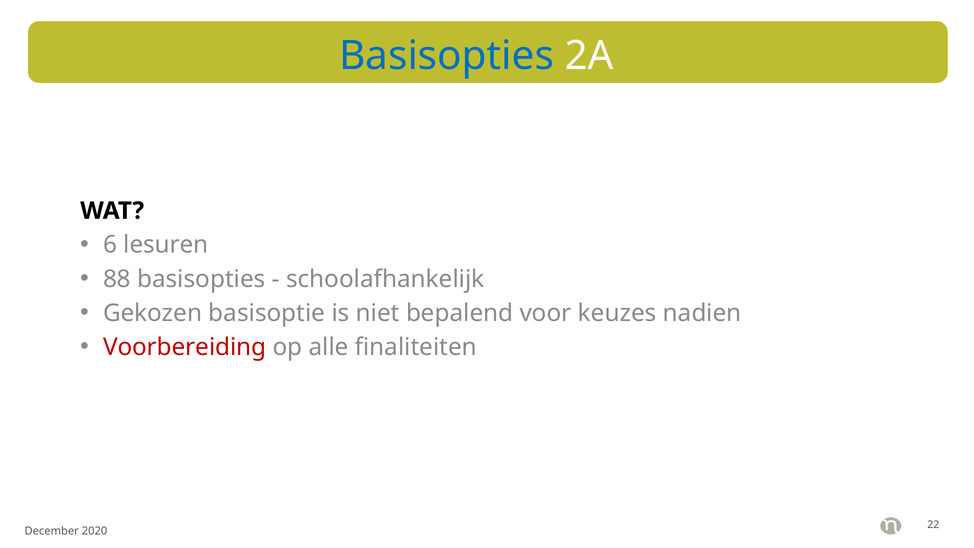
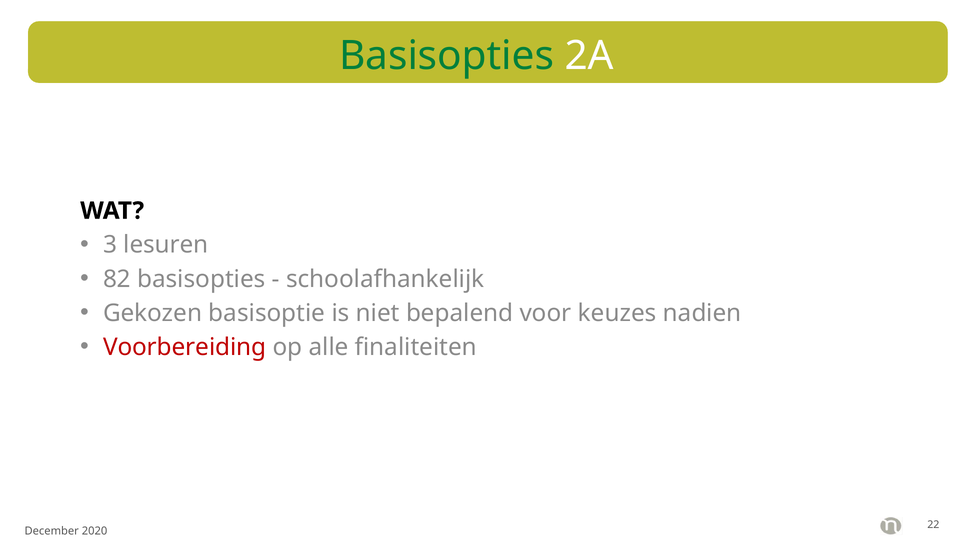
Basisopties colour: blue -> green (447, 56)
6: 6 -> 3 (110, 245)
88: 88 -> 82 (117, 279)
